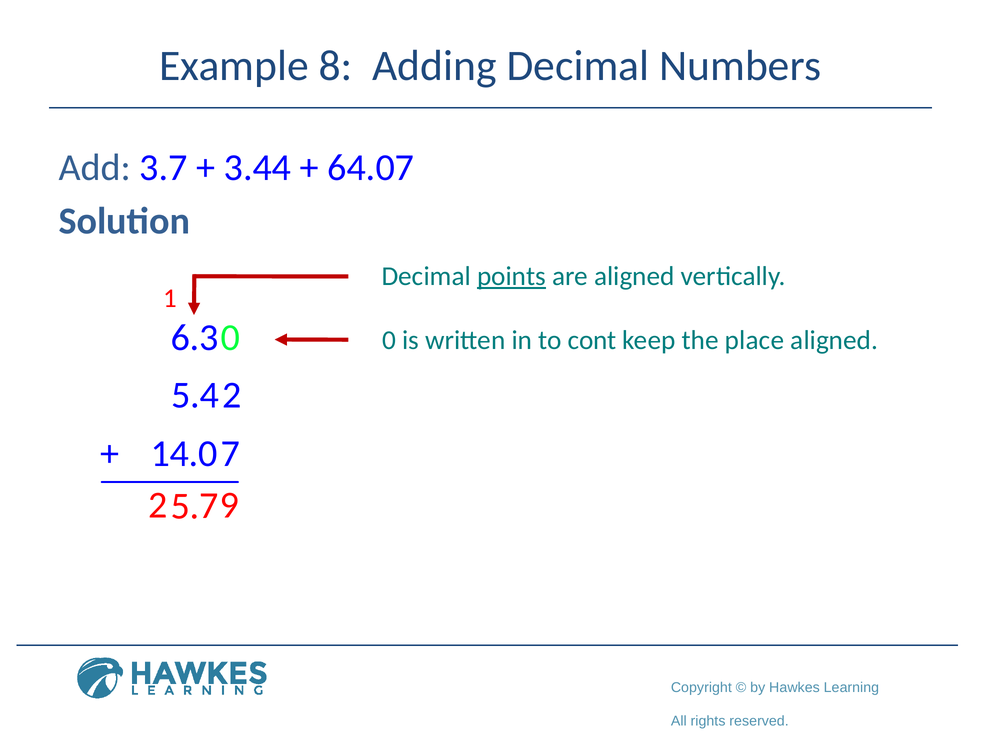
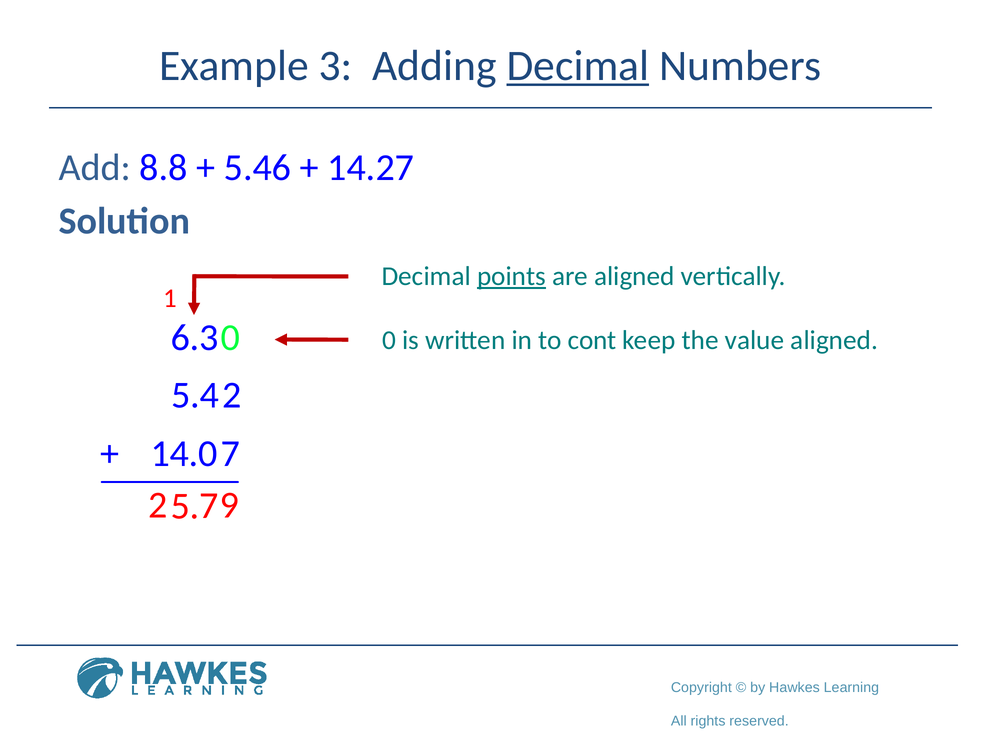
8: 8 -> 3 (336, 66)
Decimal underline: none -> present (578, 66)
3.7: 3.7 -> 8.8 (164, 168)
3.44: 3.44 -> 5.46 (258, 168)
64.07: 64.07 -> 14.27 (371, 168)
place: place -> value (755, 341)
